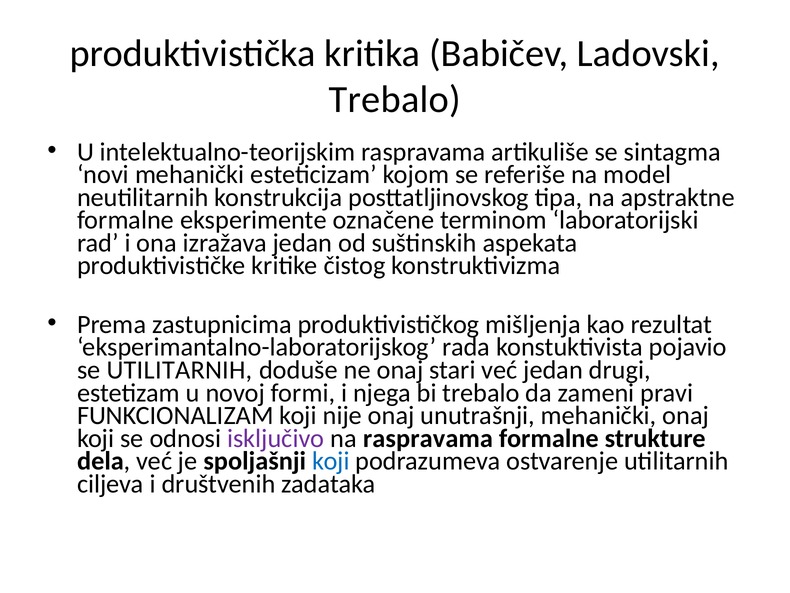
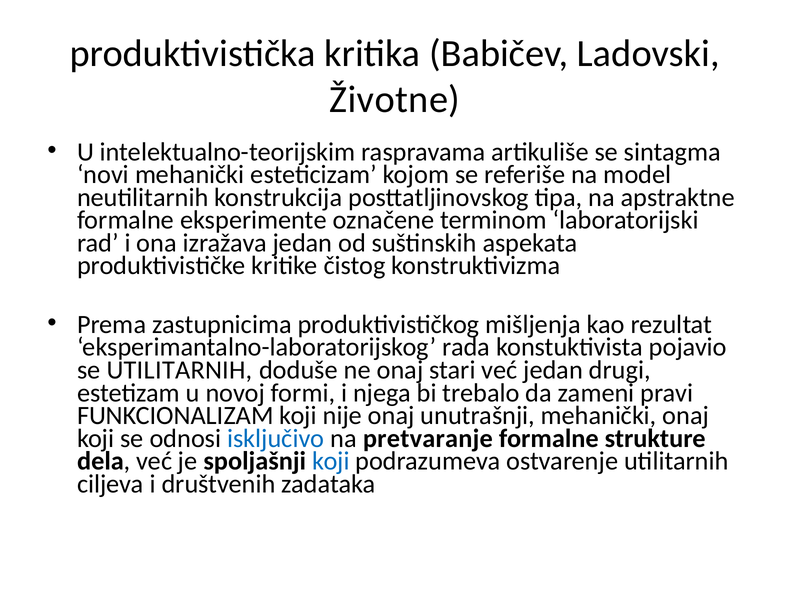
Trebalo: Trebalo -> Životne (395, 99)
isključivo colour: purple -> blue (276, 438)
na raspravama: raspravama -> pretvaranje (428, 438)
